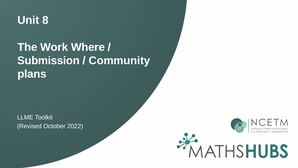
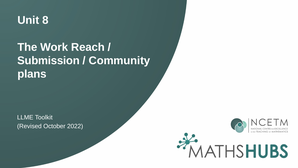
Where: Where -> Reach (88, 47)
